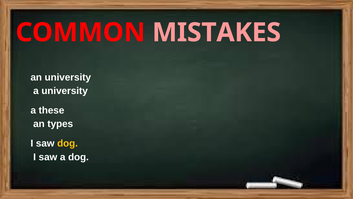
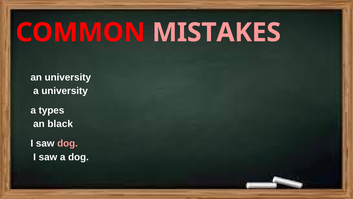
these: these -> types (51, 110)
types: types -> black (60, 124)
dog colour: yellow -> pink (68, 143)
